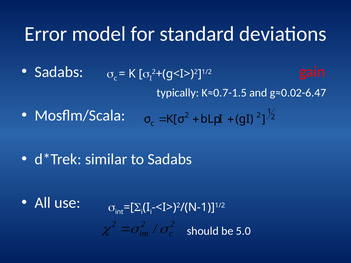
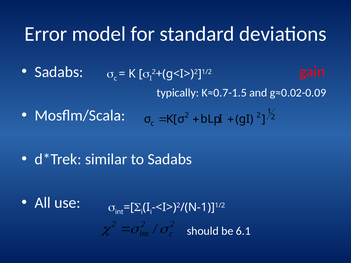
g≈0.02-6.47: g≈0.02-6.47 -> g≈0.02-0.09 (298, 93)
5.0: 5.0 -> 6.1 (243, 231)
